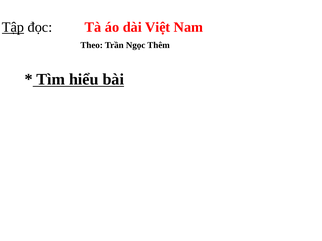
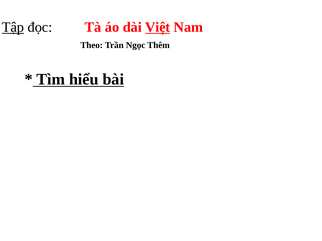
Việt underline: none -> present (158, 27)
